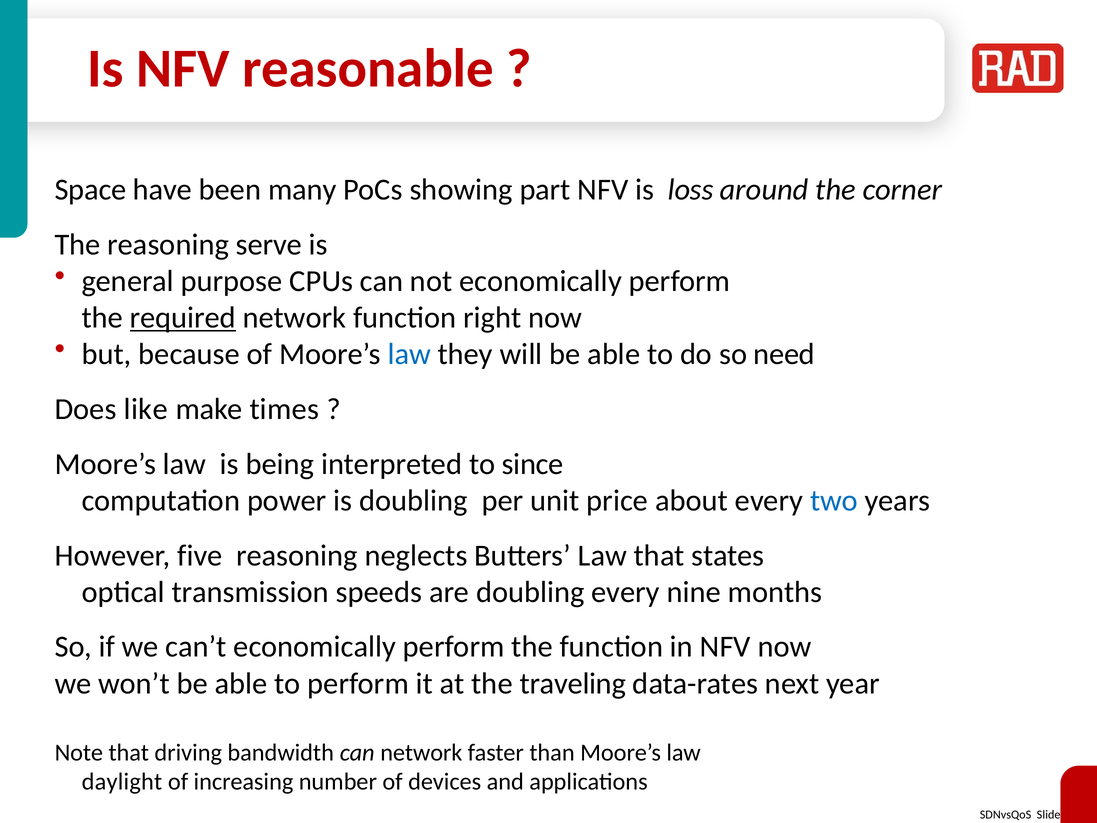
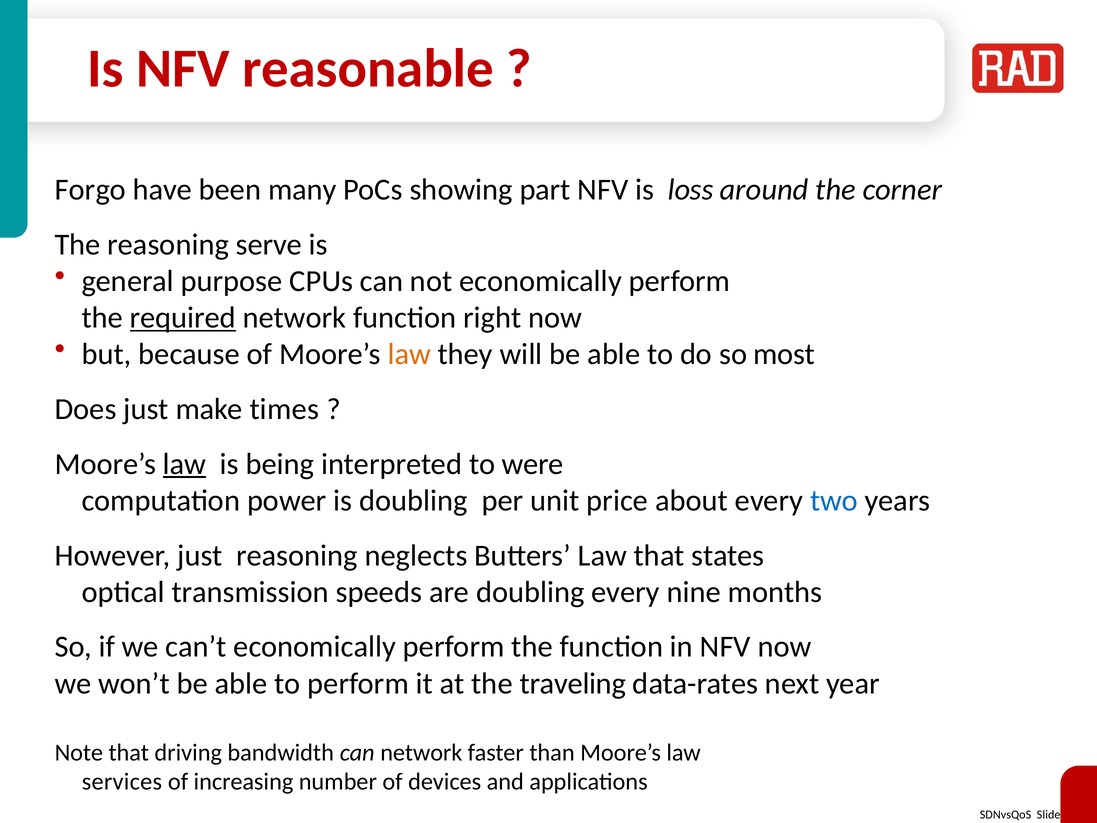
Space: Space -> Forgo (90, 190)
law colour: blue -> orange (409, 354)
need: need -> most (784, 354)
Does like: like -> just (146, 409)
law underline: none -> present (184, 464)
since: since -> were (533, 464)
However five: five -> just (200, 555)
daylight: daylight -> services (122, 782)
